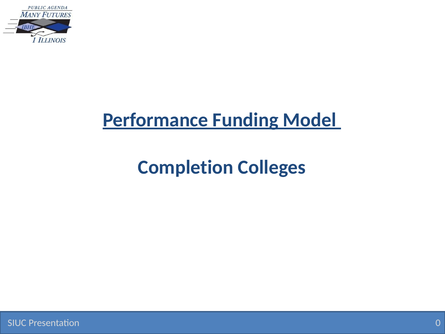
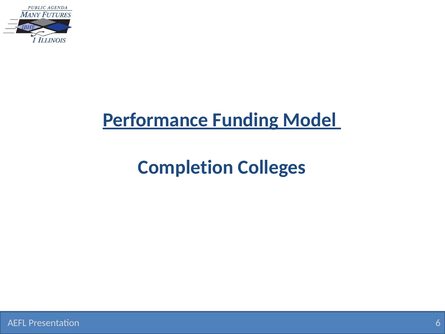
SIUC: SIUC -> AEFL (17, 323)
0: 0 -> 6 (438, 323)
